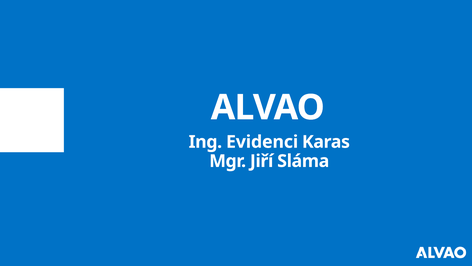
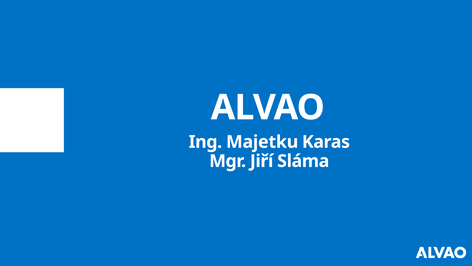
Evidenci: Evidenci -> Majetku (262, 142)
